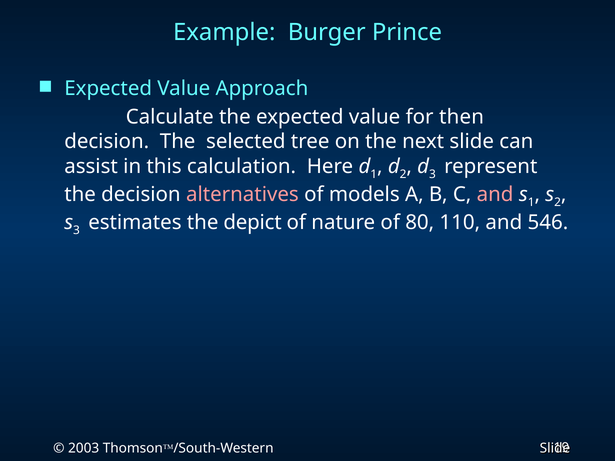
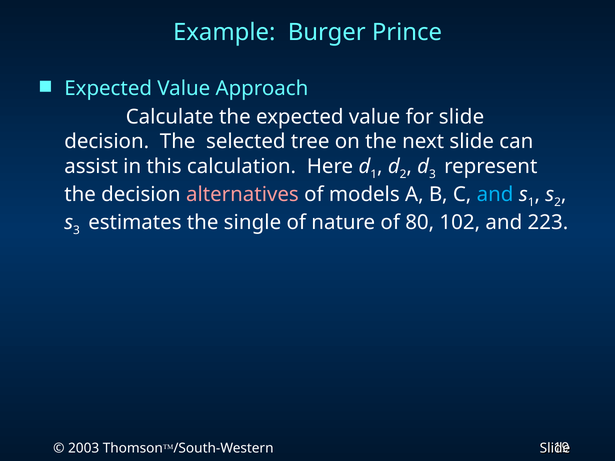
for then: then -> slide (462, 117)
and colour: pink -> light blue (495, 194)
depict: depict -> single (252, 222)
110: 110 -> 102 (460, 222)
546: 546 -> 223 (548, 222)
